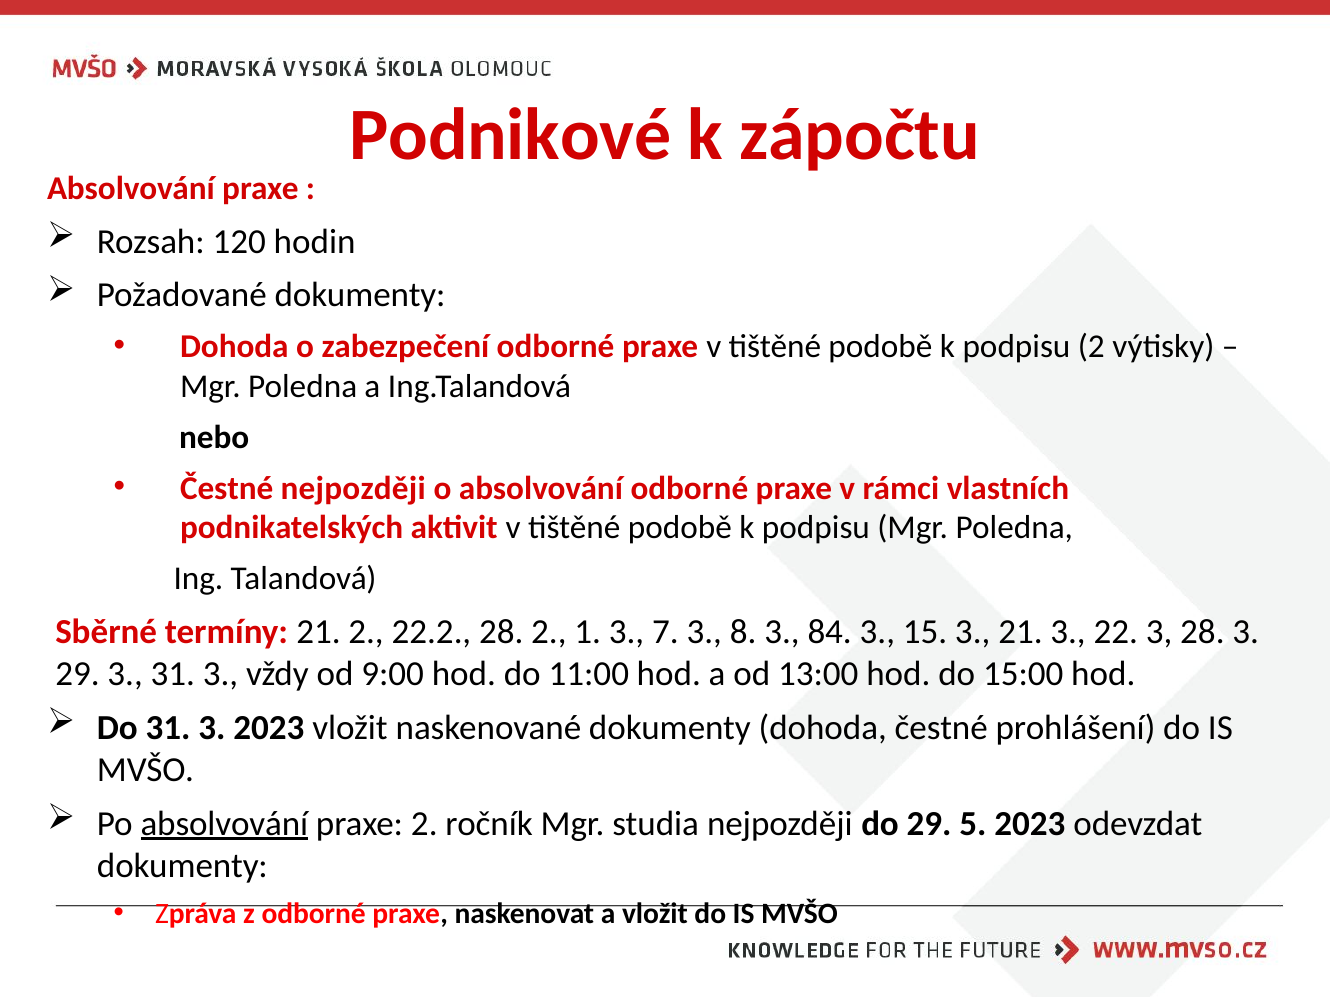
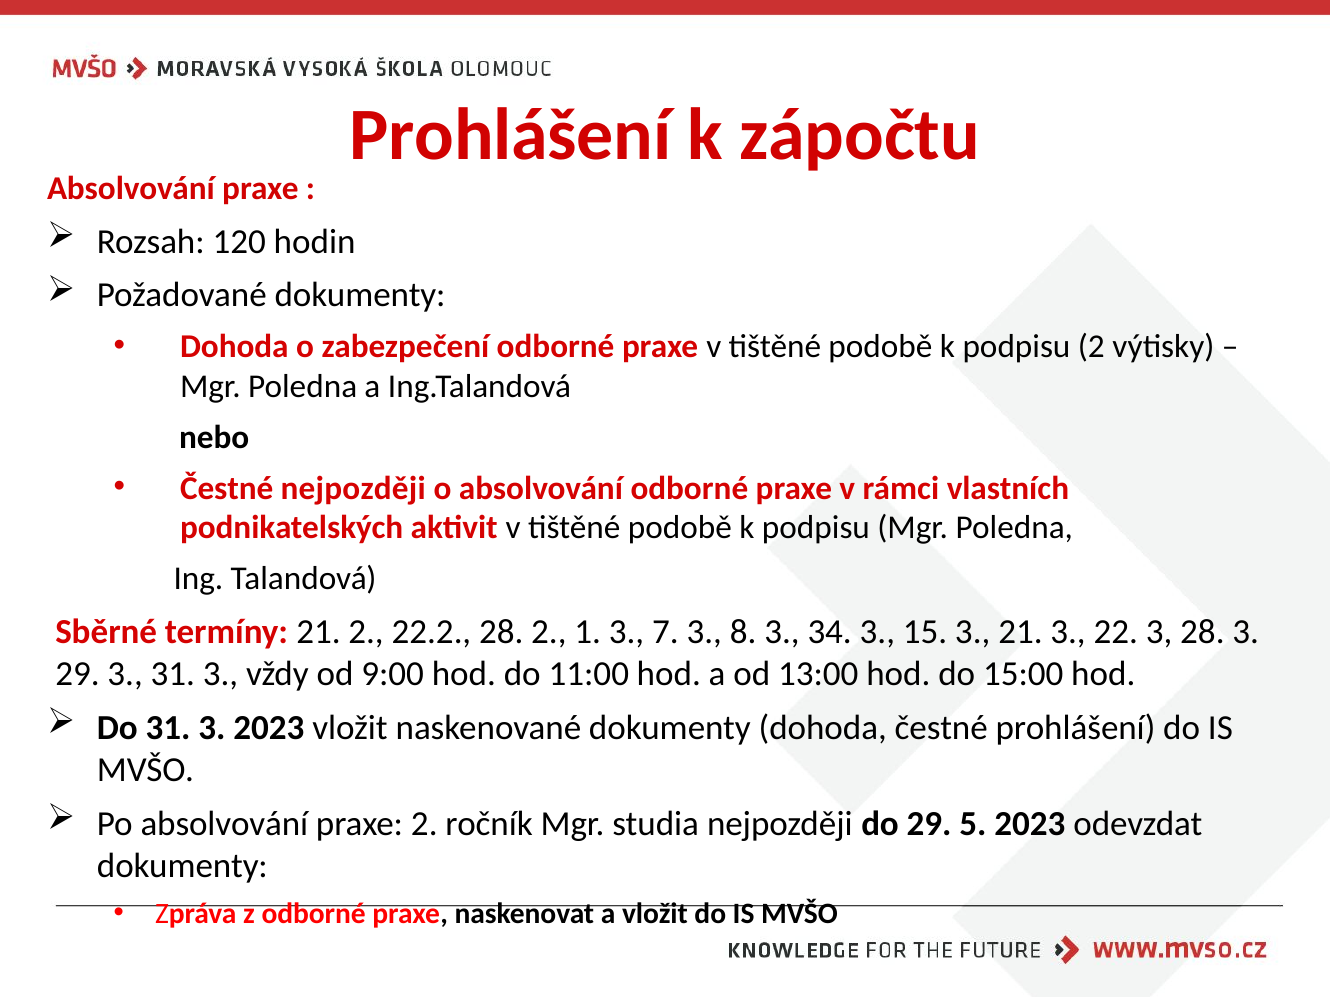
Podnikové: Podnikové -> Prohlášení (510, 135)
84: 84 -> 34 (830, 632)
absolvování underline: present -> none (224, 824)
